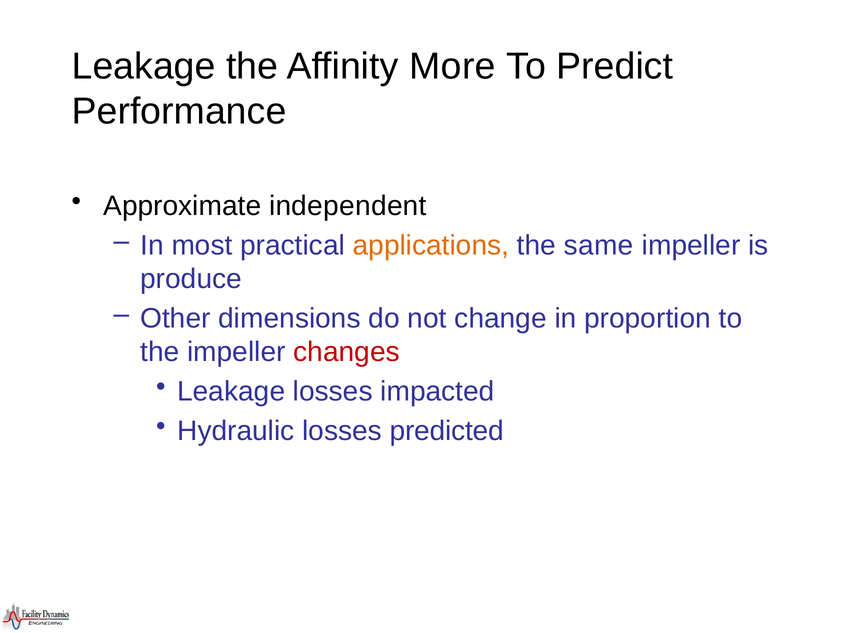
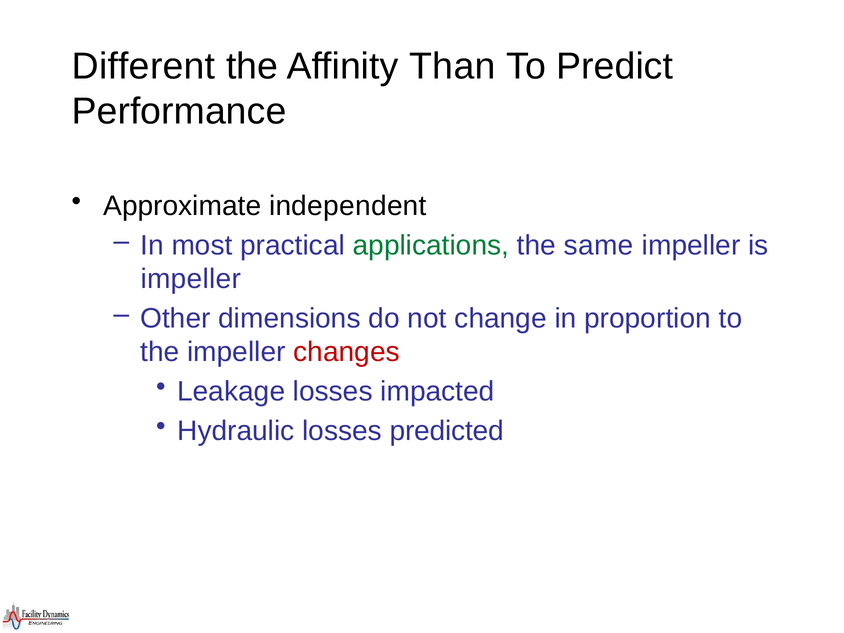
Leakage: Leakage -> Different (144, 67)
More: More -> Than (453, 67)
applications colour: orange -> green (431, 245)
produce: produce -> impeller (191, 279)
